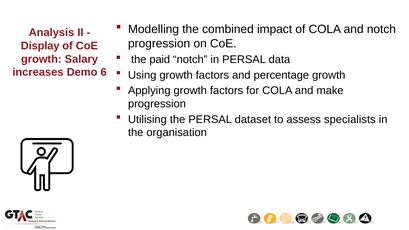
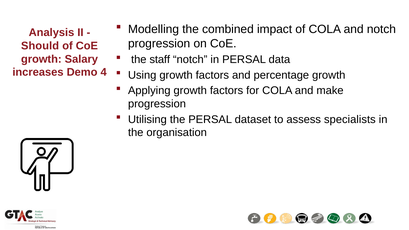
Display: Display -> Should (40, 46)
paid: paid -> staff (160, 60)
6: 6 -> 4 (104, 72)
